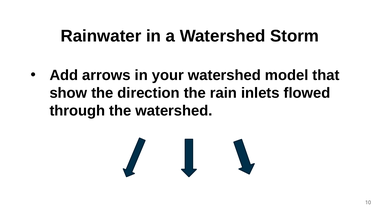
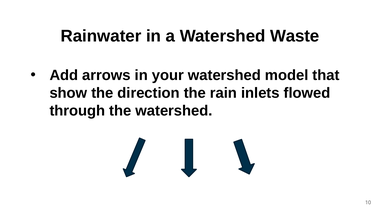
Storm: Storm -> Waste (295, 36)
